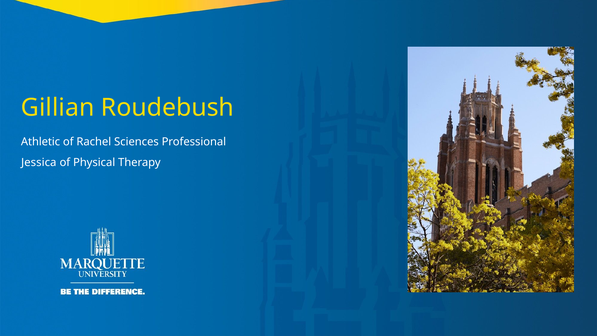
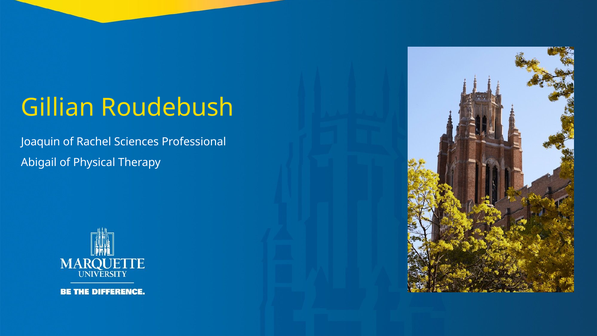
Athletic: Athletic -> Joaquin (41, 142)
Jessica: Jessica -> Abigail (39, 162)
